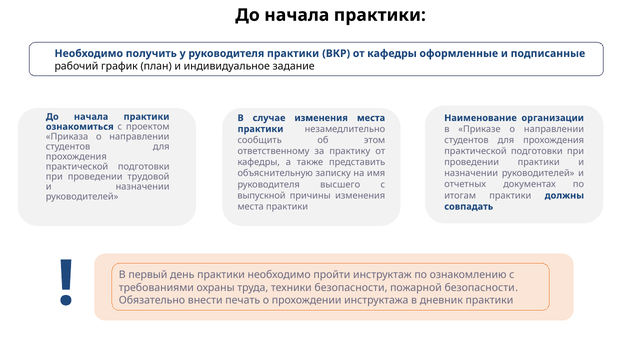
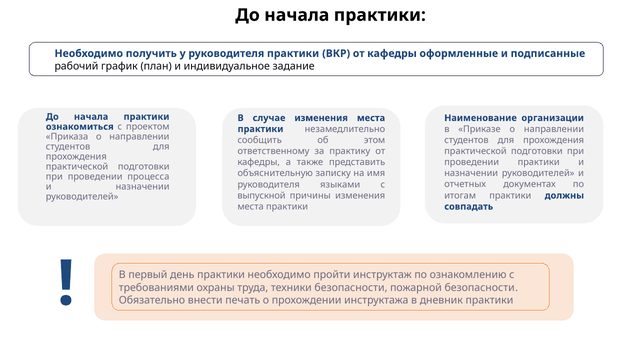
трудовой: трудовой -> процесса (148, 177)
высшего: высшего -> языками (340, 184)
